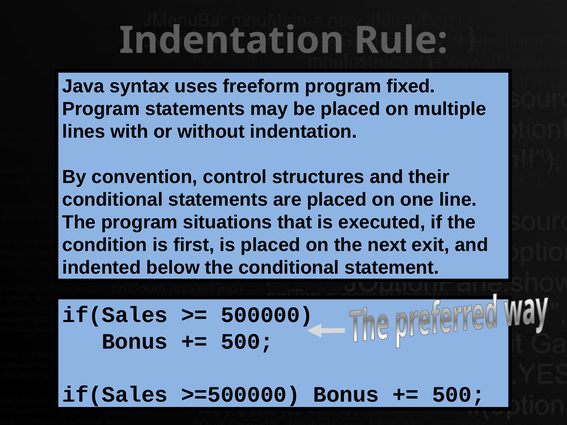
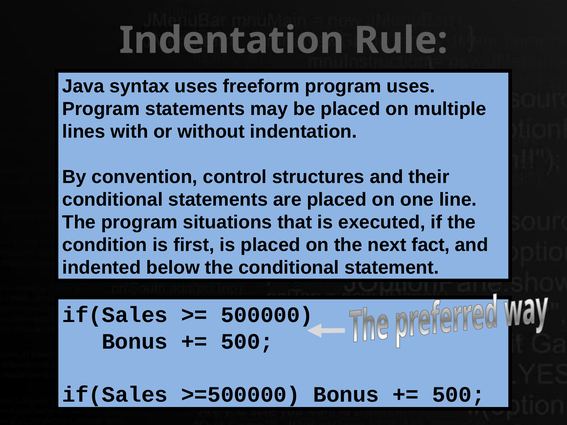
program fixed: fixed -> uses (411, 86)
exit: exit -> fact (431, 245)
